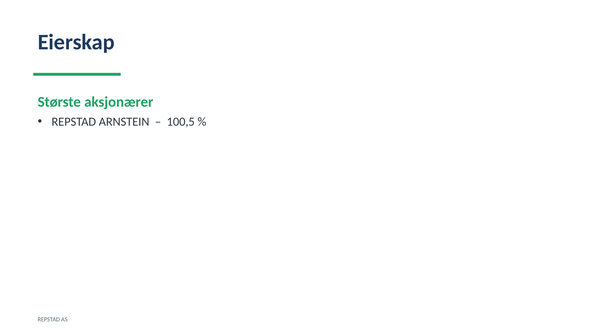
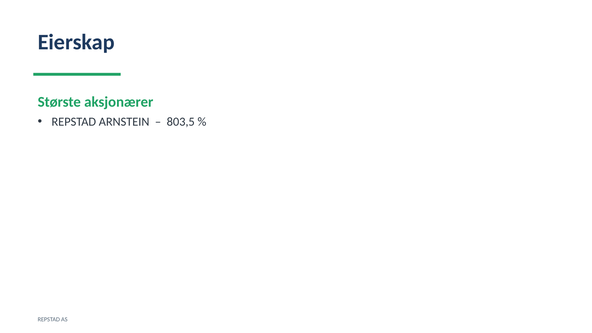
100,5: 100,5 -> 803,5 (181, 122)
